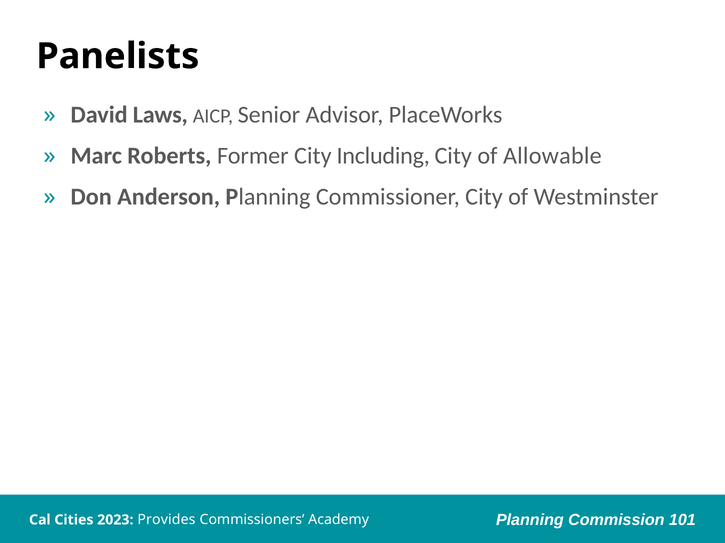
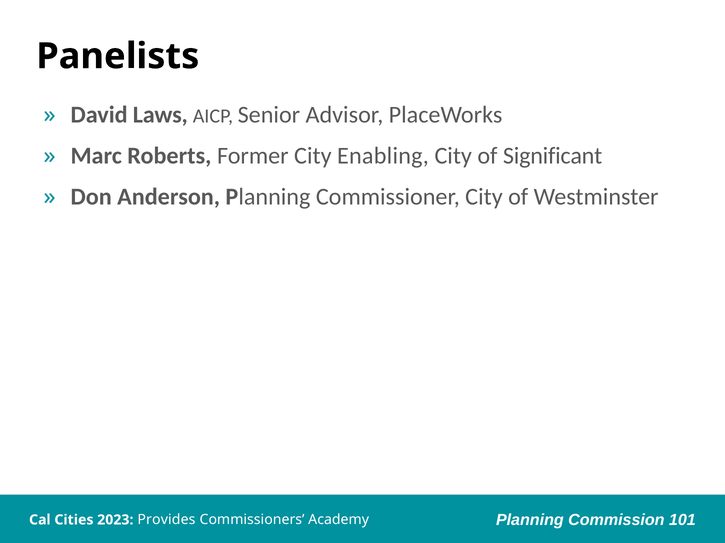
Including: Including -> Enabling (383, 156)
Allowable: Allowable -> Significant (553, 156)
